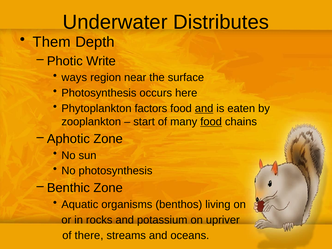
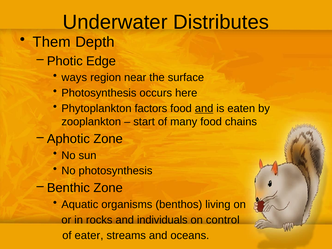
Write: Write -> Edge (101, 61)
food underline: present -> none (211, 122)
potassium: potassium -> individuals (162, 220)
upriver: upriver -> control (223, 220)
there: there -> eater (89, 235)
